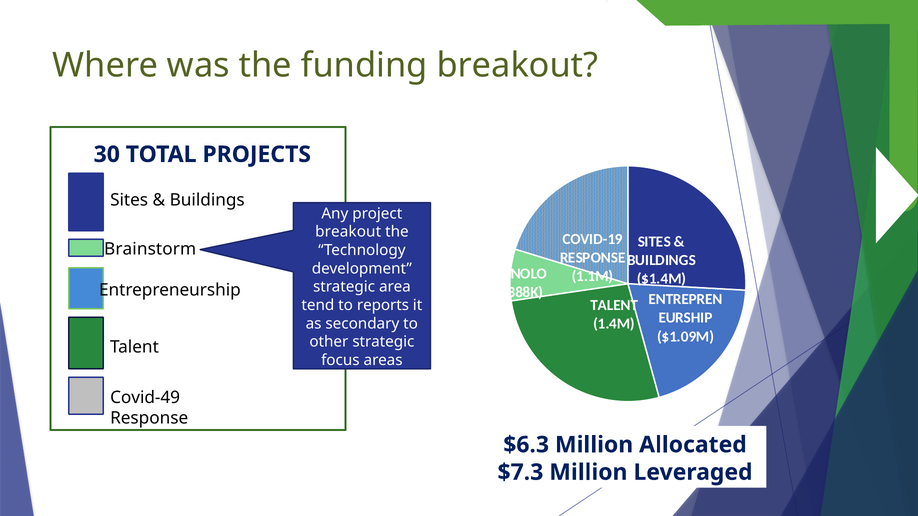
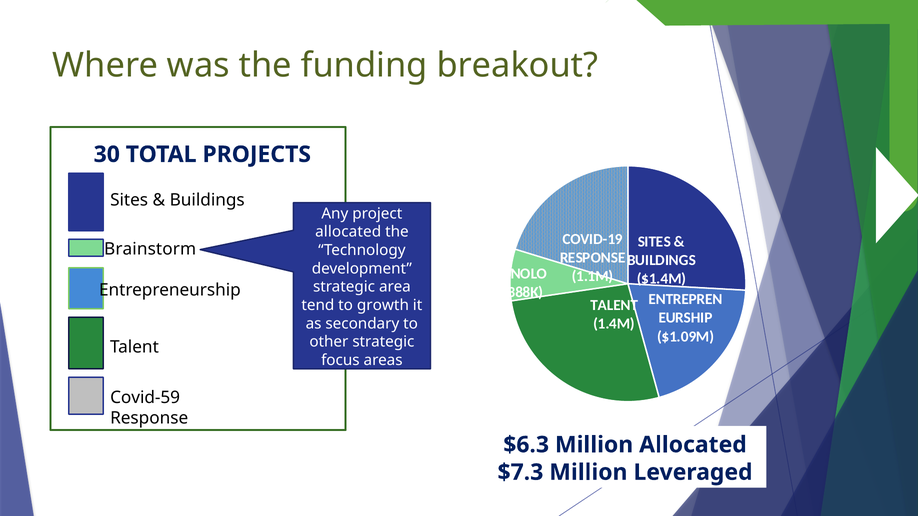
breakout: breakout -> allocated (348, 232)
reports: reports -> growth (383, 305)
Covid-49: Covid-49 -> Covid-59 (145, 398)
